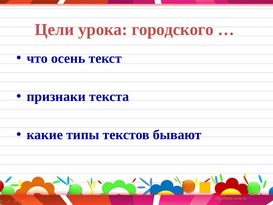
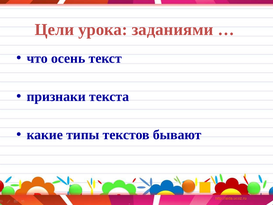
городского: городского -> заданиями (172, 30)
